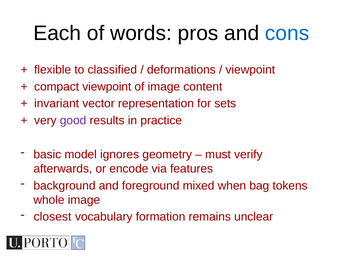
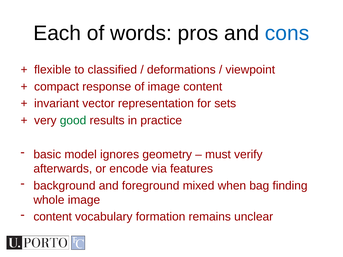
compact viewpoint: viewpoint -> response (107, 87)
good colour: purple -> green (73, 121)
tokens: tokens -> finding (290, 186)
closest: closest -> content (53, 217)
